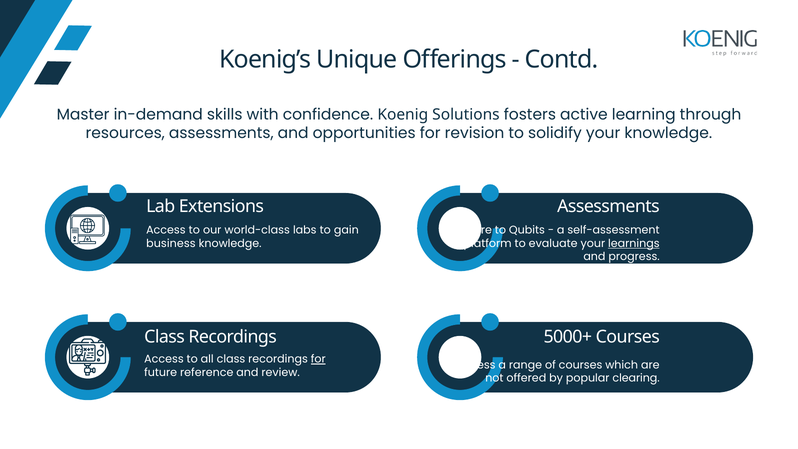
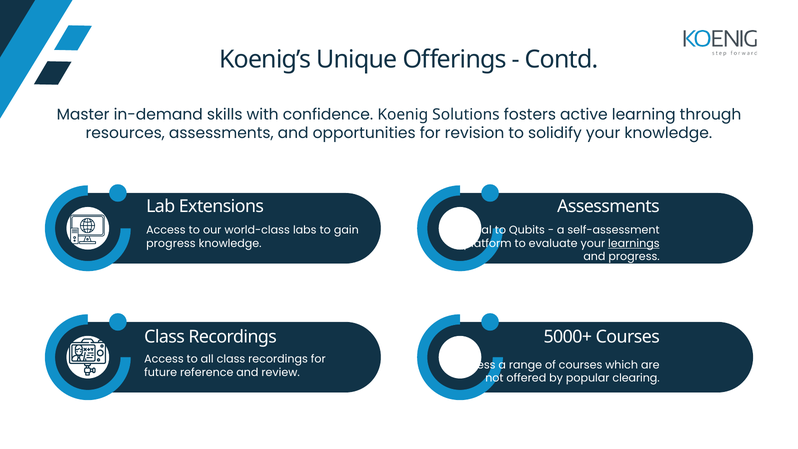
Explore: Explore -> Official (472, 230)
business: business -> progress (171, 243)
for underline: present -> none (318, 359)
